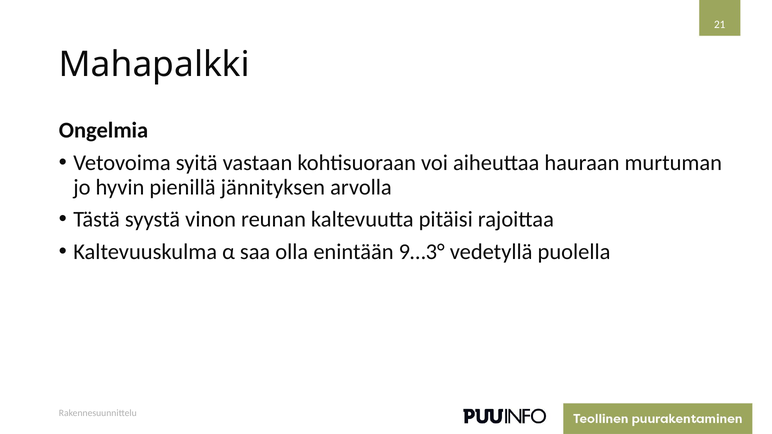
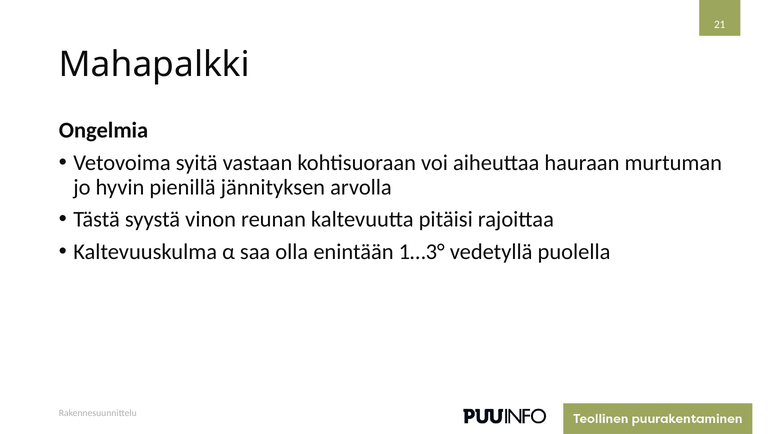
9…3°: 9…3° -> 1…3° (422, 252)
